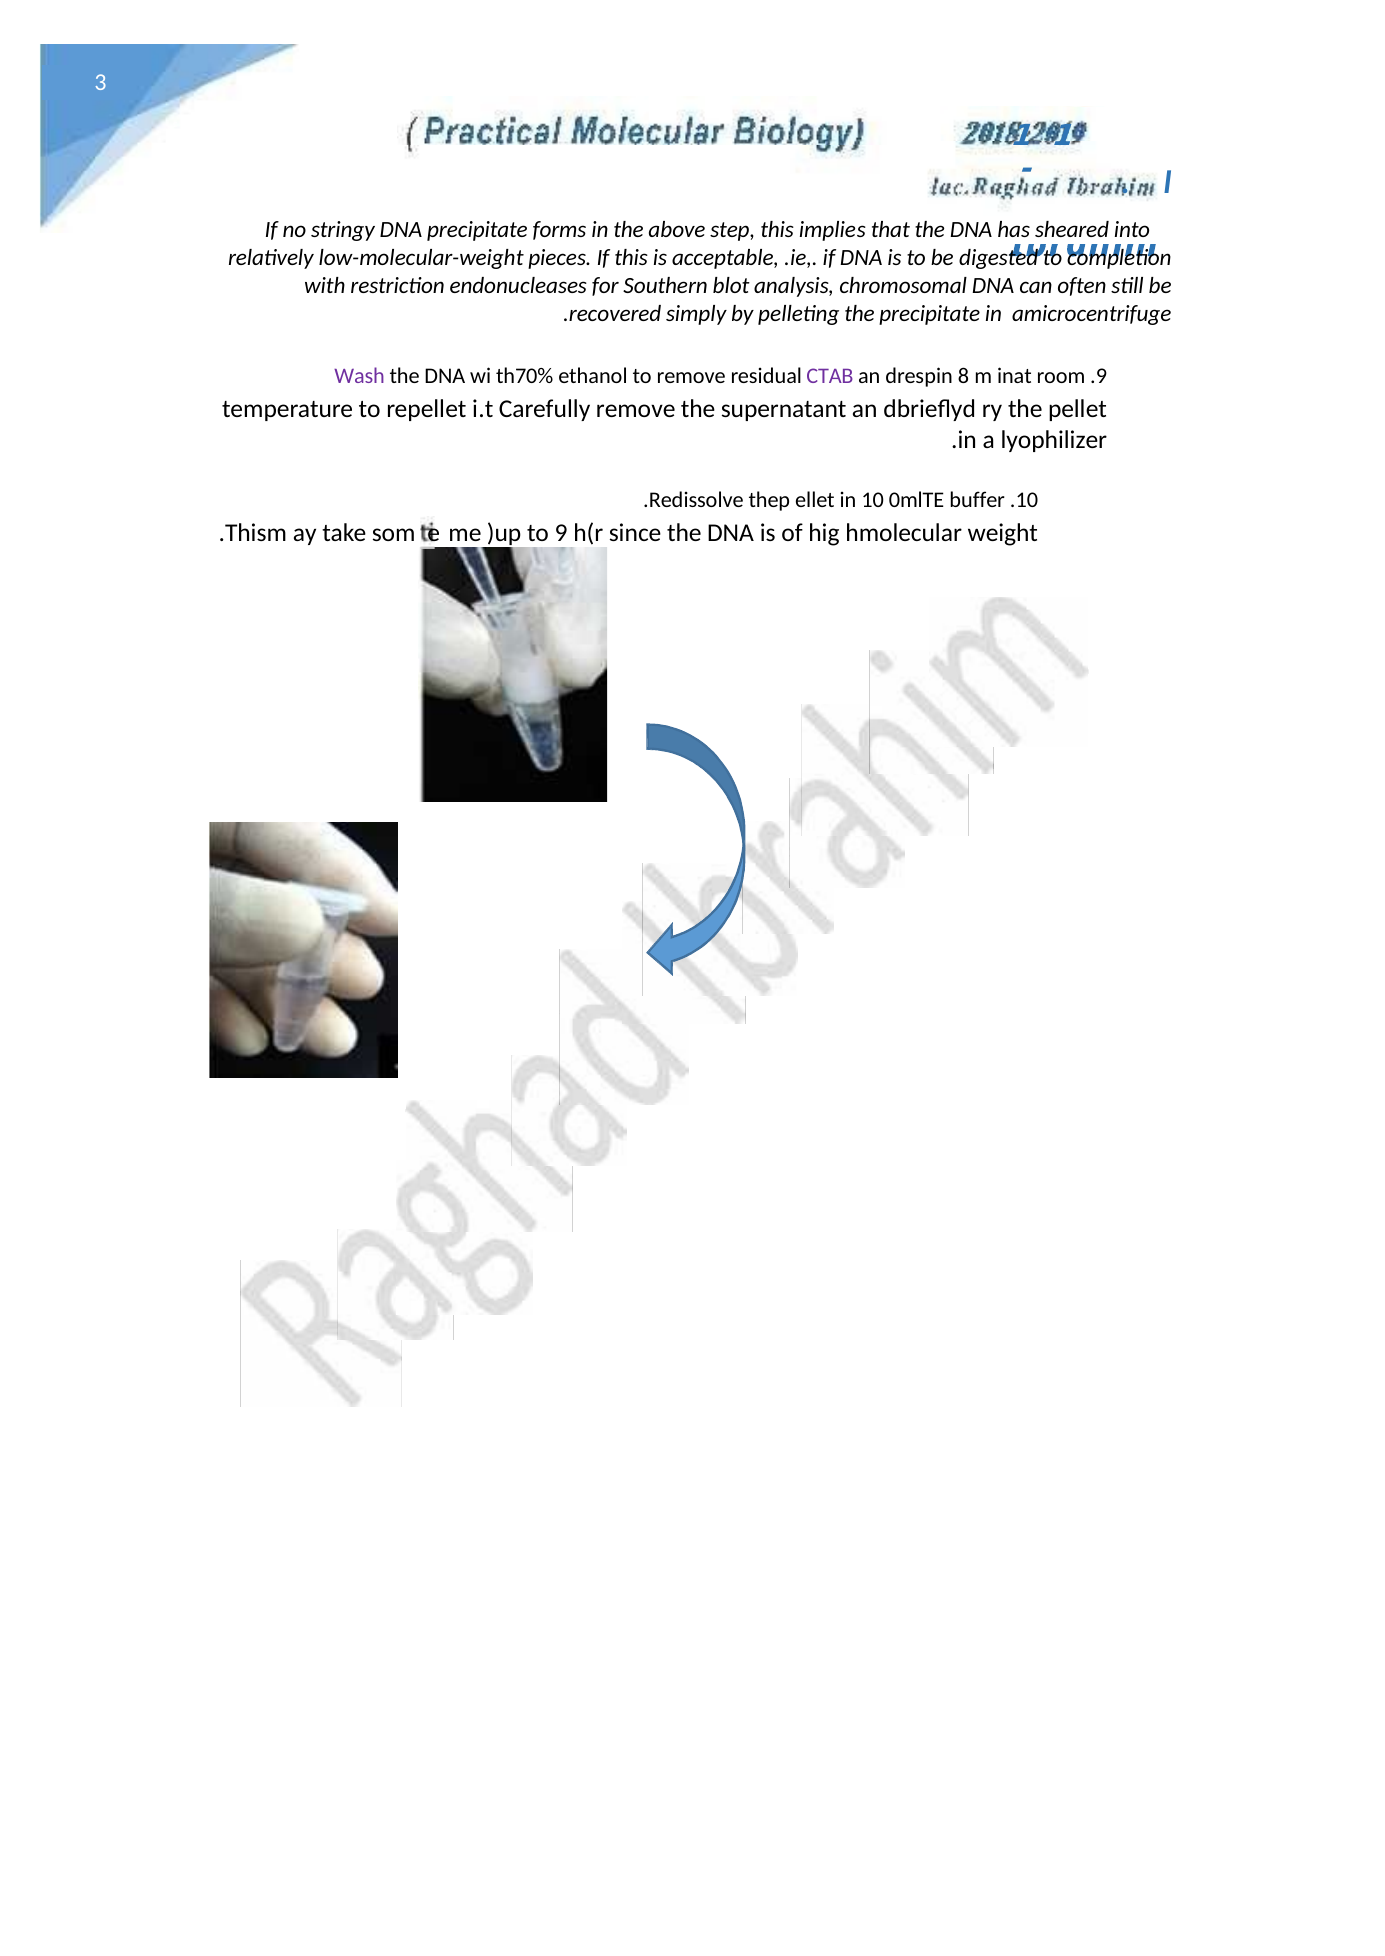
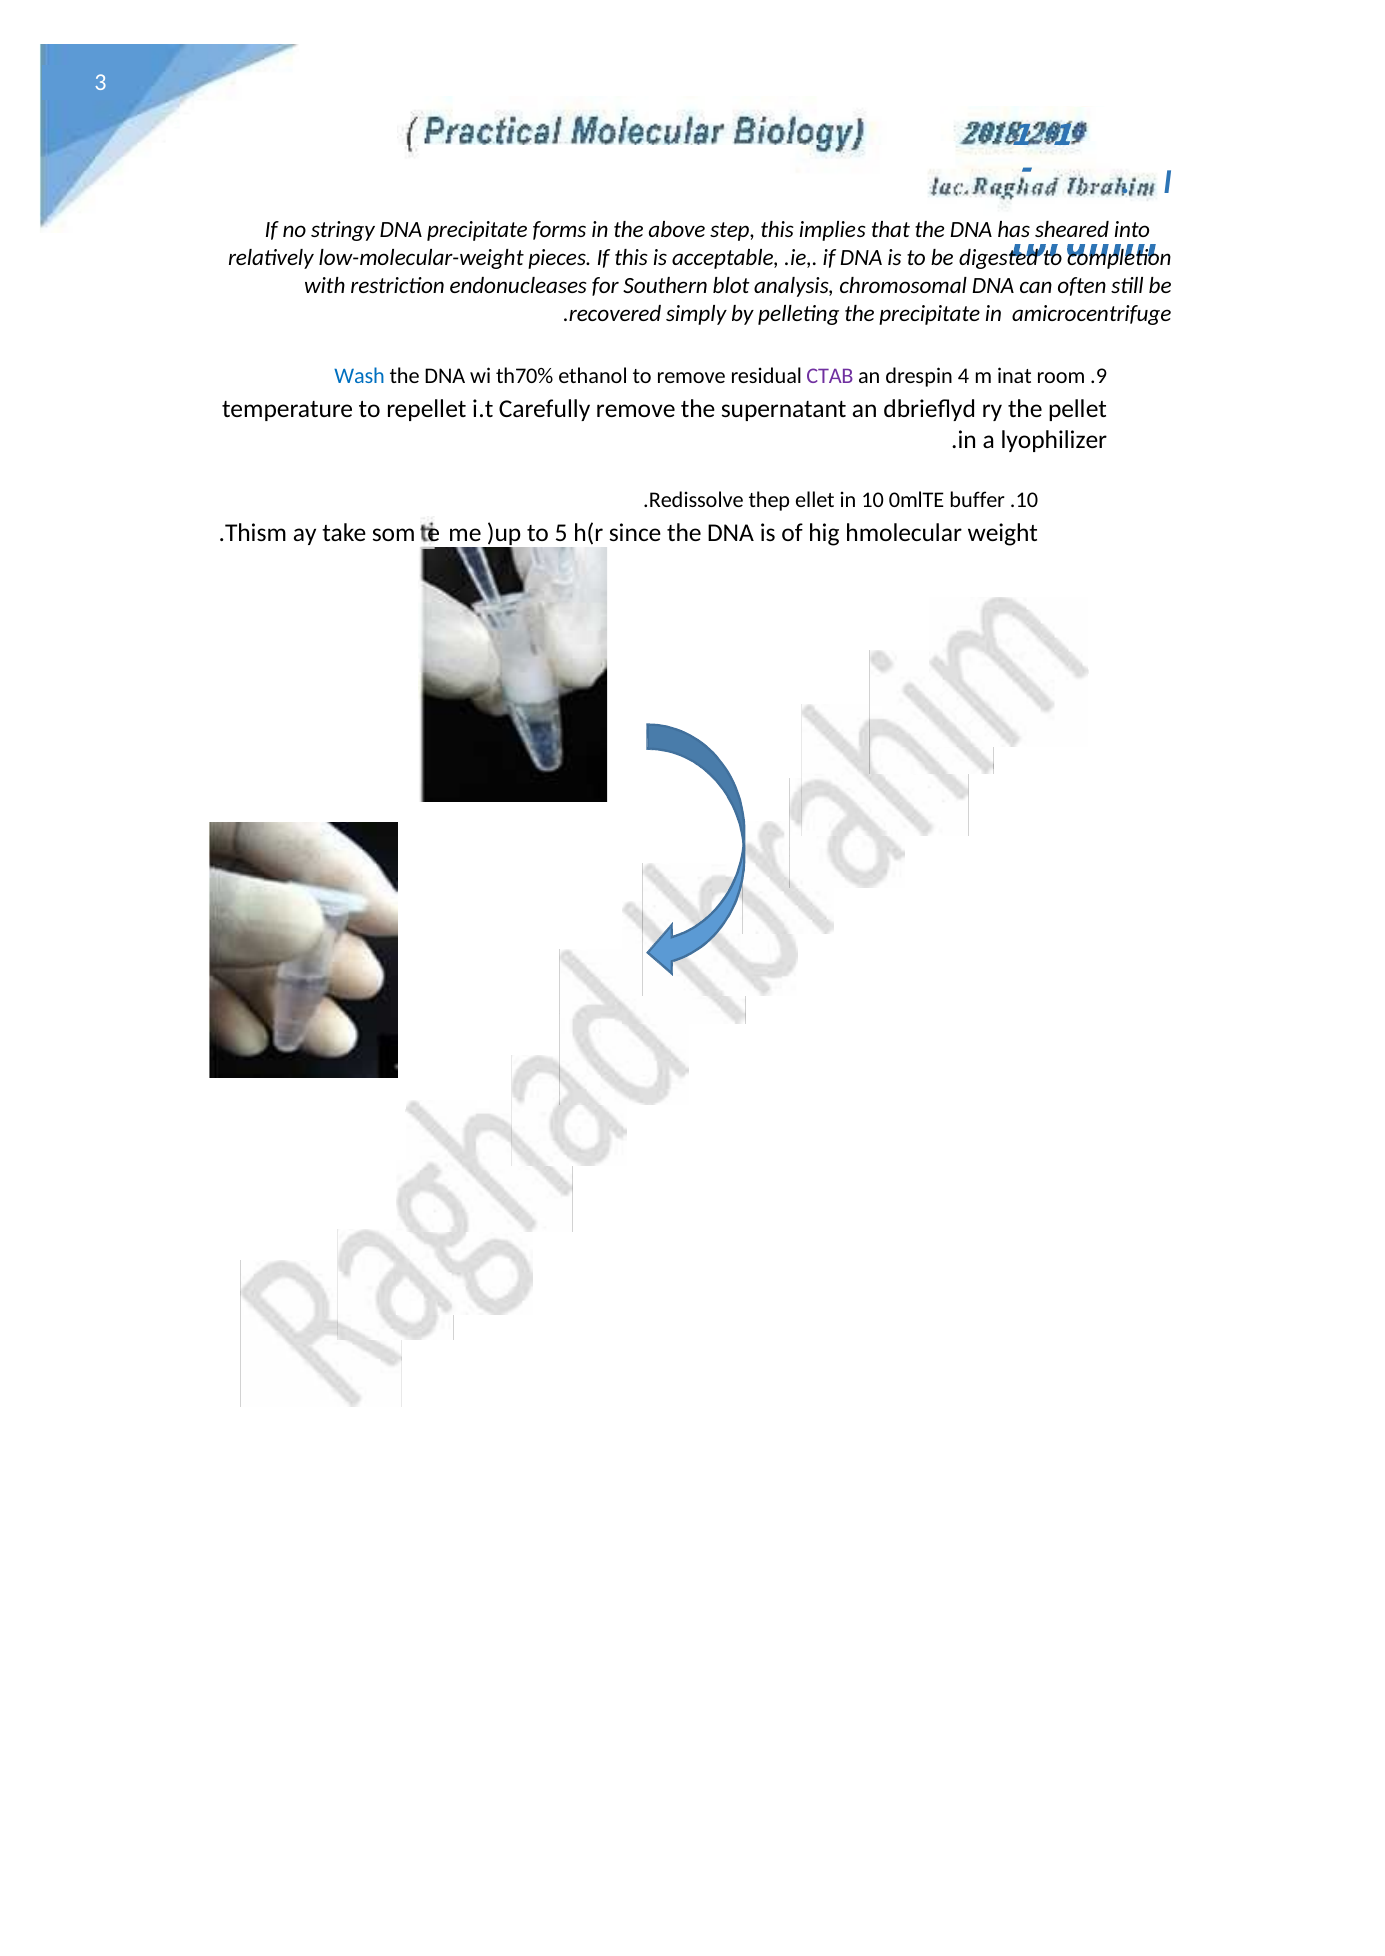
Wash colour: purple -> blue (360, 376)
8: 8 -> 4 (964, 376)
to 9: 9 -> 5 (561, 534)
